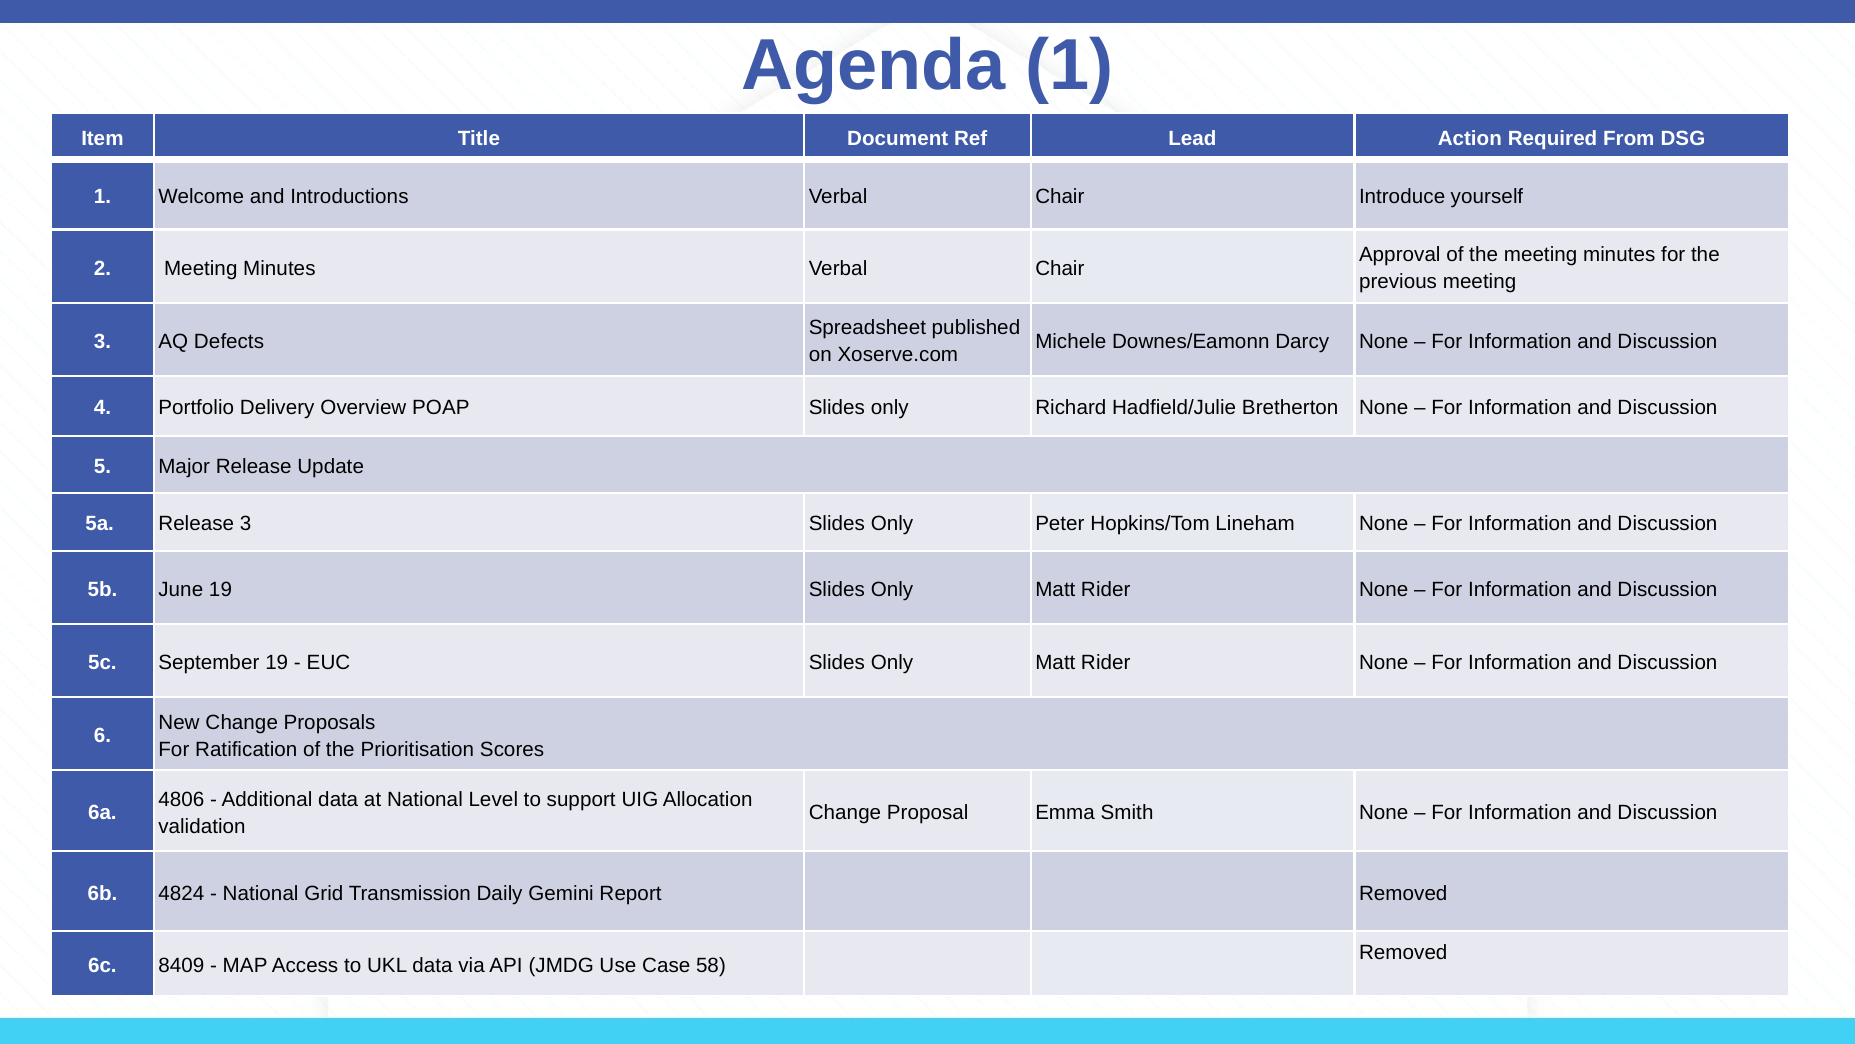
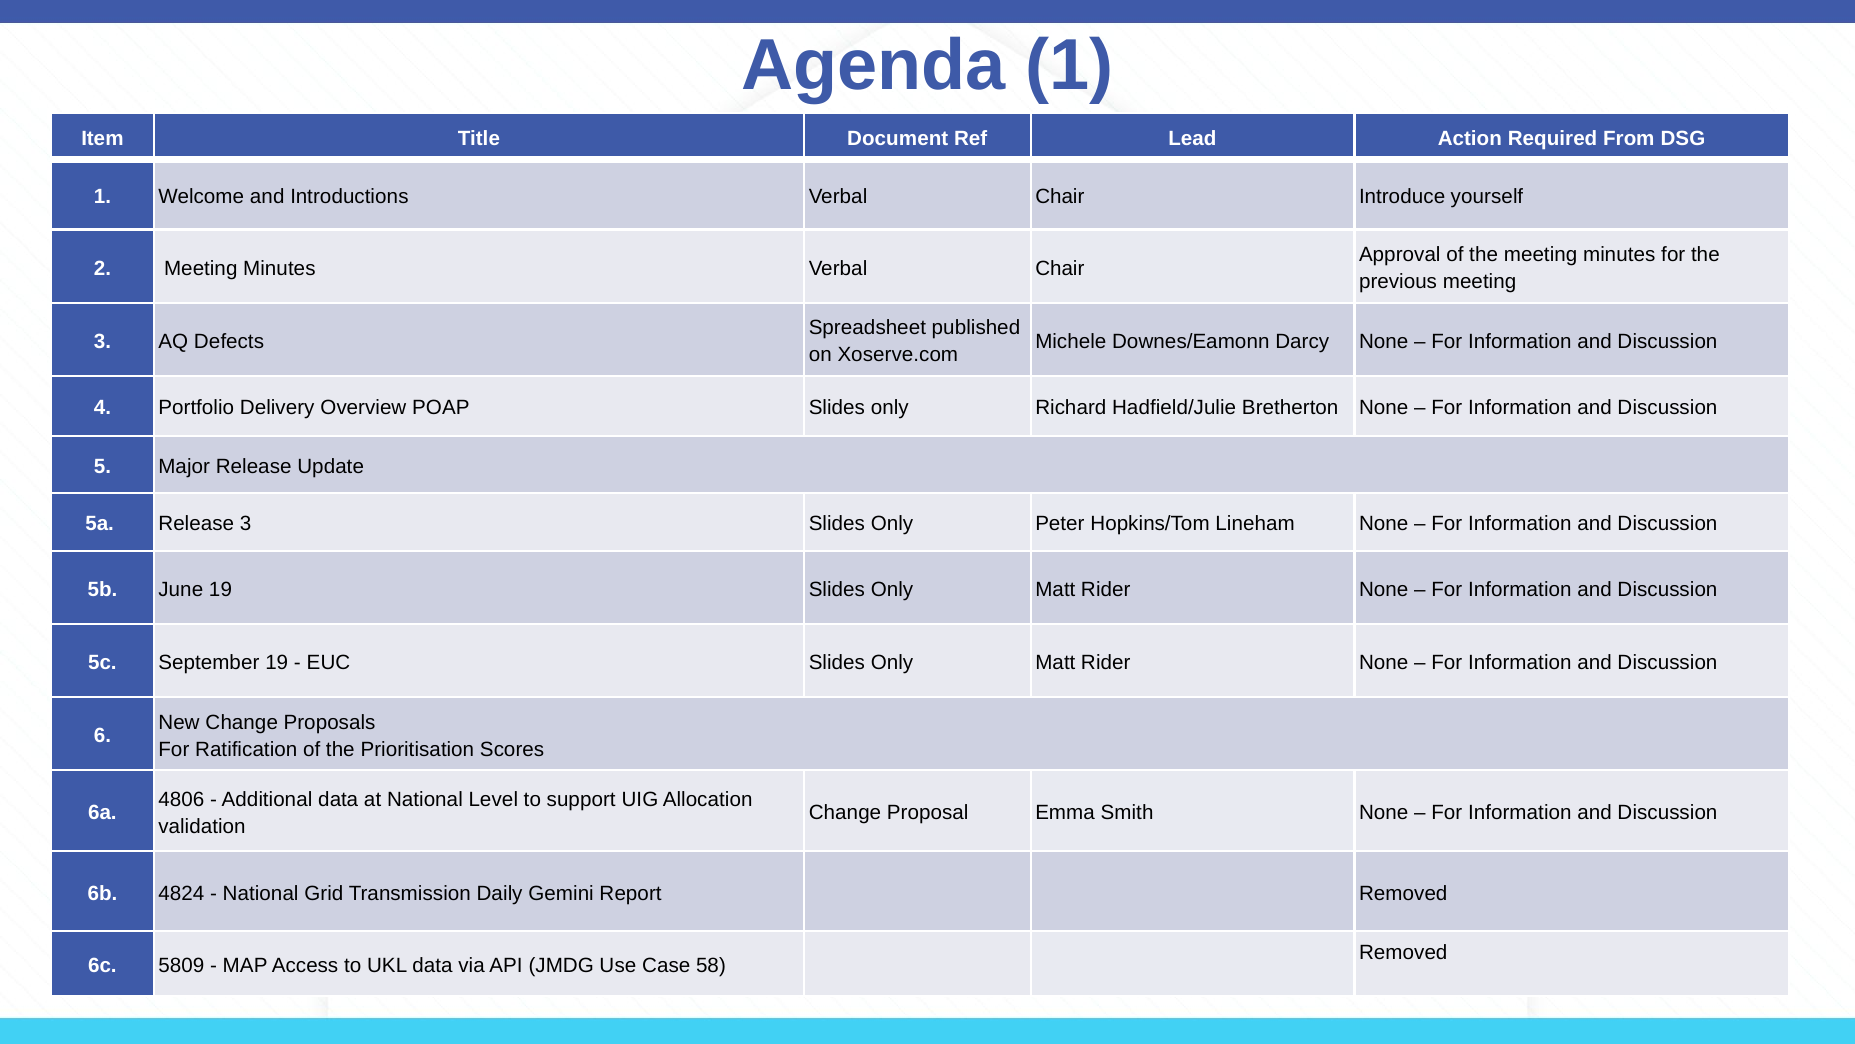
8409: 8409 -> 5809 (181, 965)
